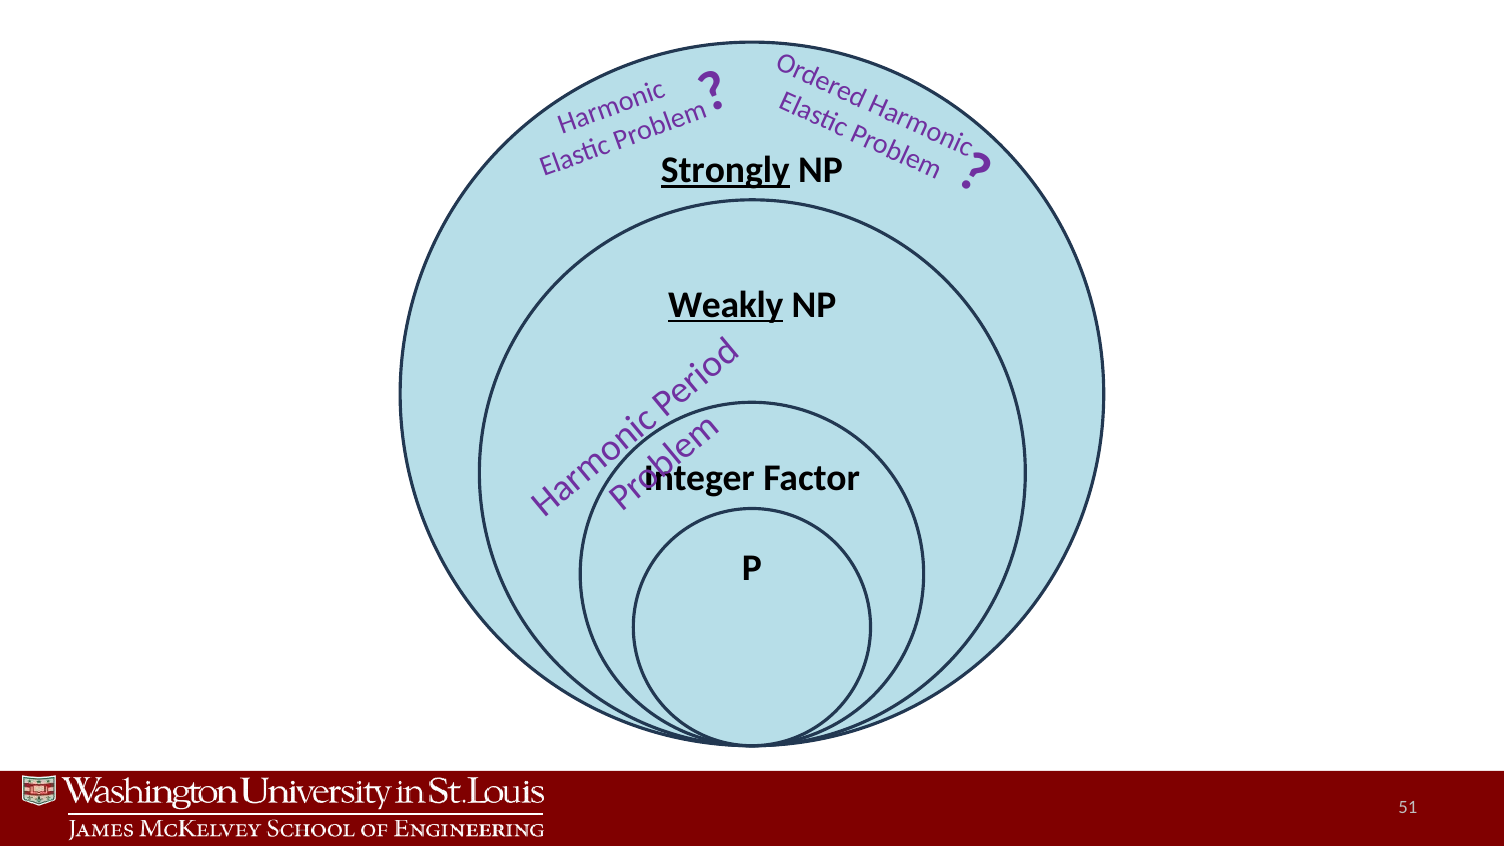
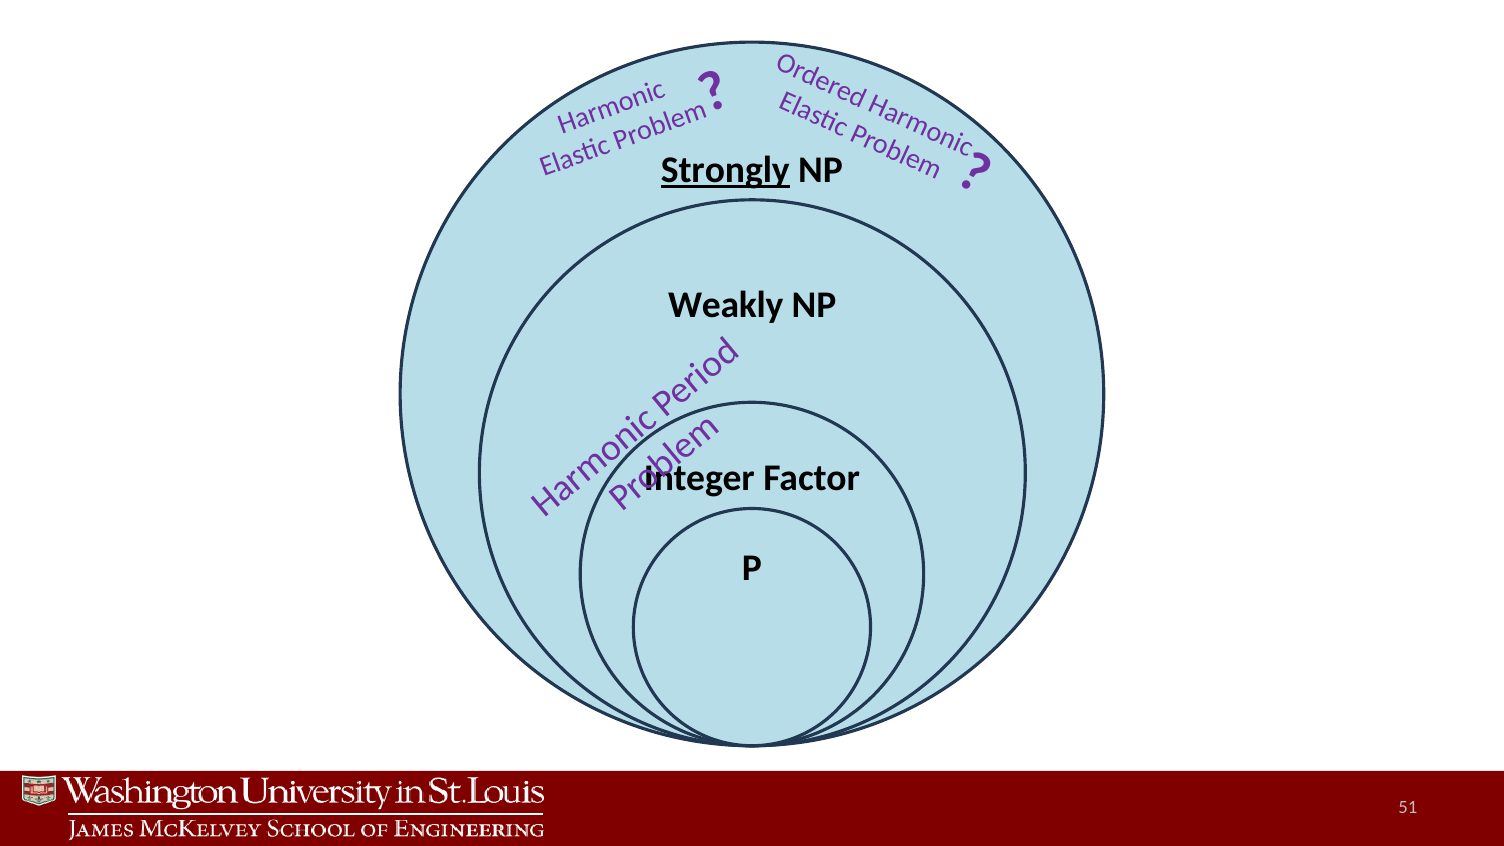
Weakly underline: present -> none (726, 305)
